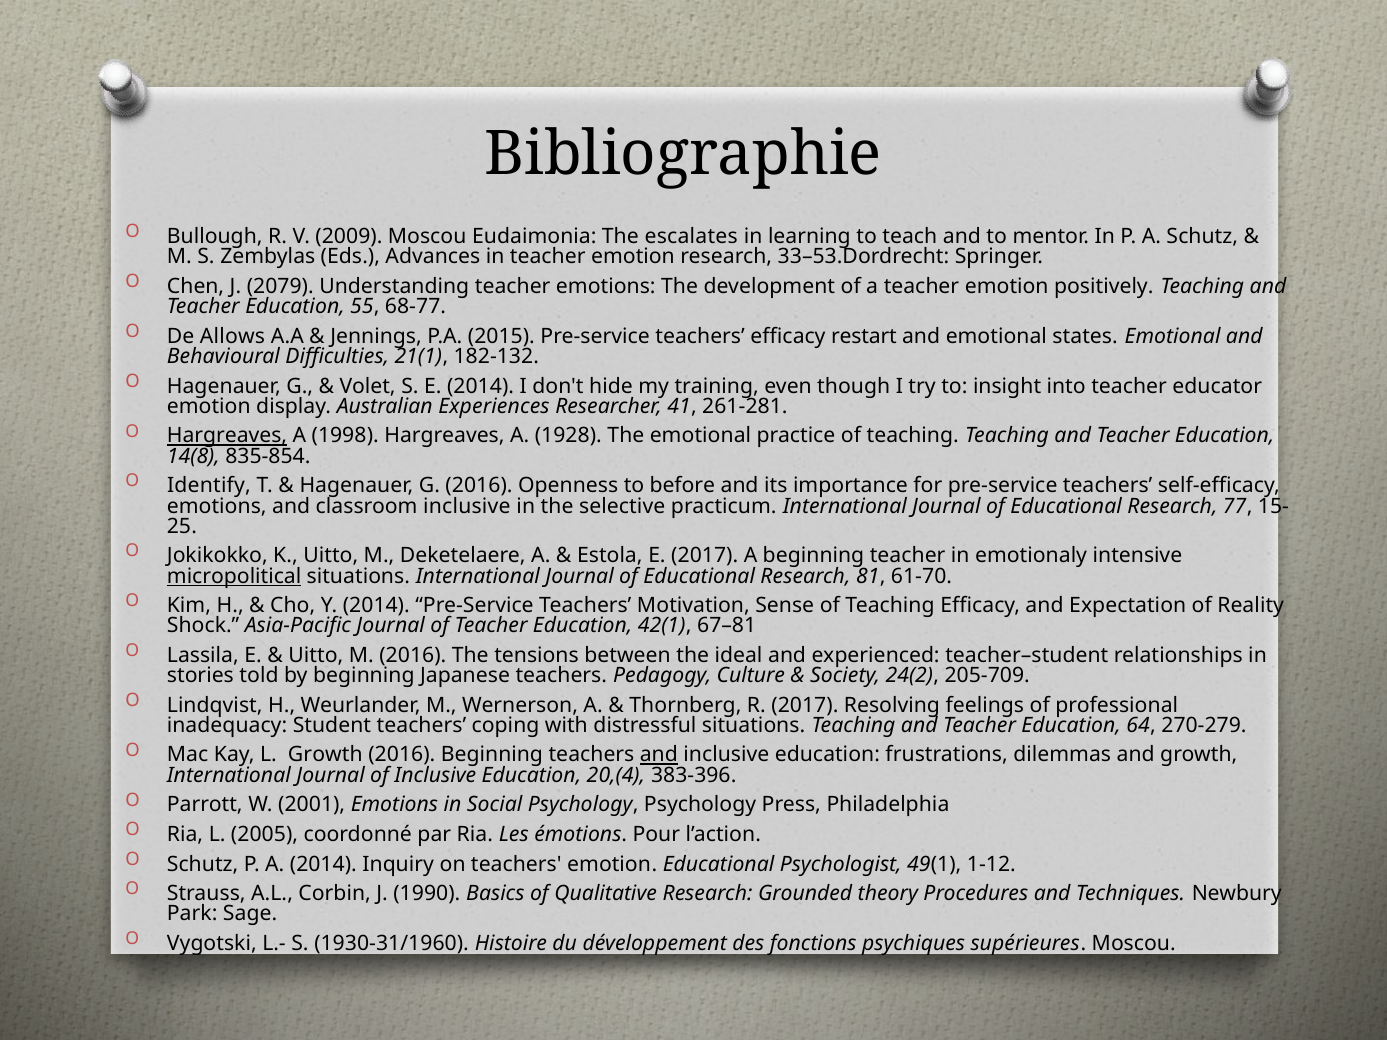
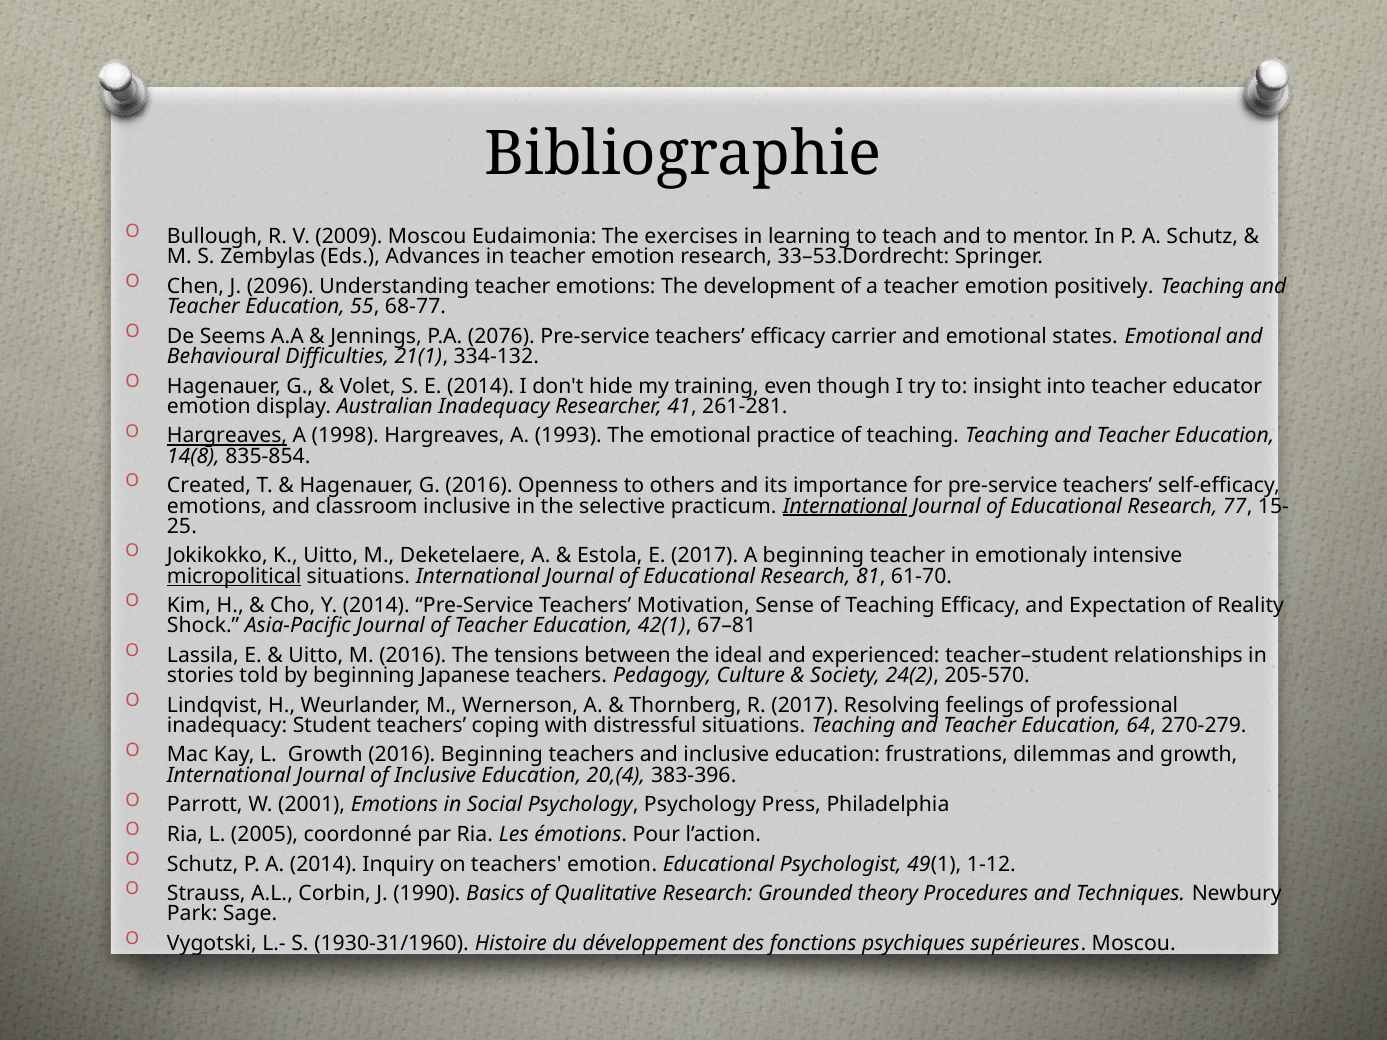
escalates: escalates -> exercises (691, 236)
2079: 2079 -> 2096 (280, 286)
Allows: Allows -> Seems (233, 336)
2015: 2015 -> 2076 (501, 336)
restart: restart -> carrier (864, 336)
182-132: 182-132 -> 334-132 (496, 357)
Australian Experiences: Experiences -> Inadequacy (494, 406)
1928: 1928 -> 1993 (568, 436)
Identify: Identify -> Created (209, 486)
before: before -> others (682, 486)
International underline: none -> present (845, 506)
205-709: 205-709 -> 205-570 (987, 676)
and underline: present -> none (659, 755)
